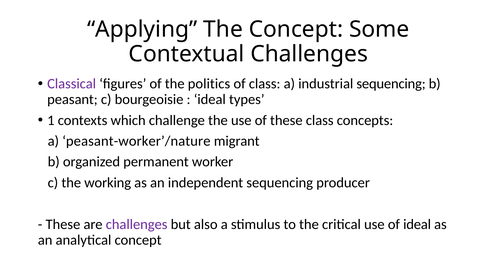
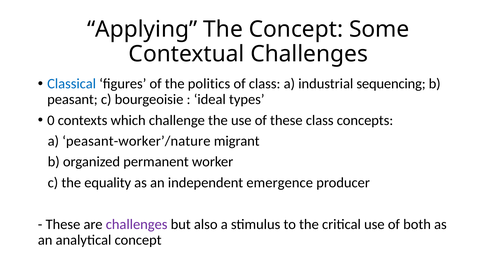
Classical colour: purple -> blue (72, 84)
1: 1 -> 0 (51, 121)
working: working -> equality (108, 183)
independent sequencing: sequencing -> emergence (280, 183)
of ideal: ideal -> both (417, 225)
